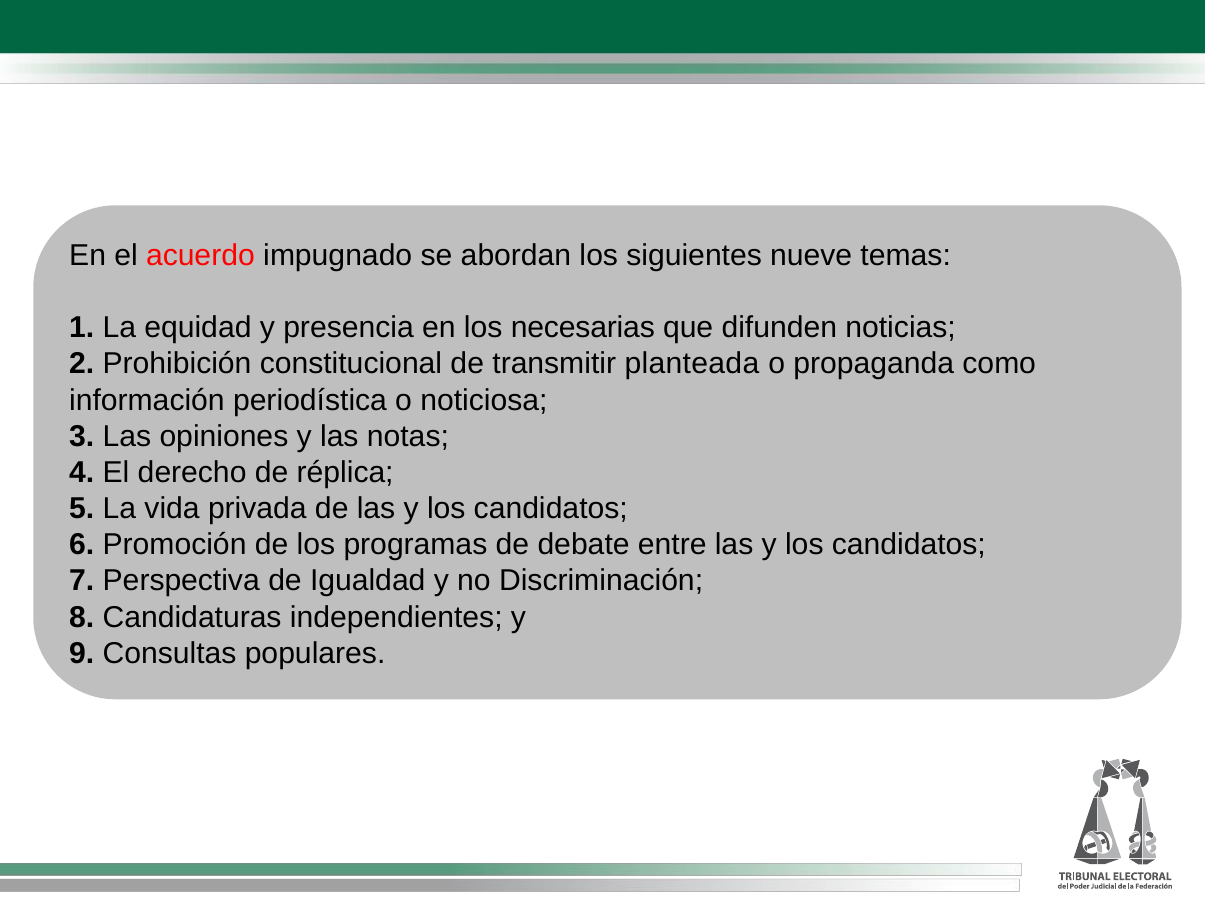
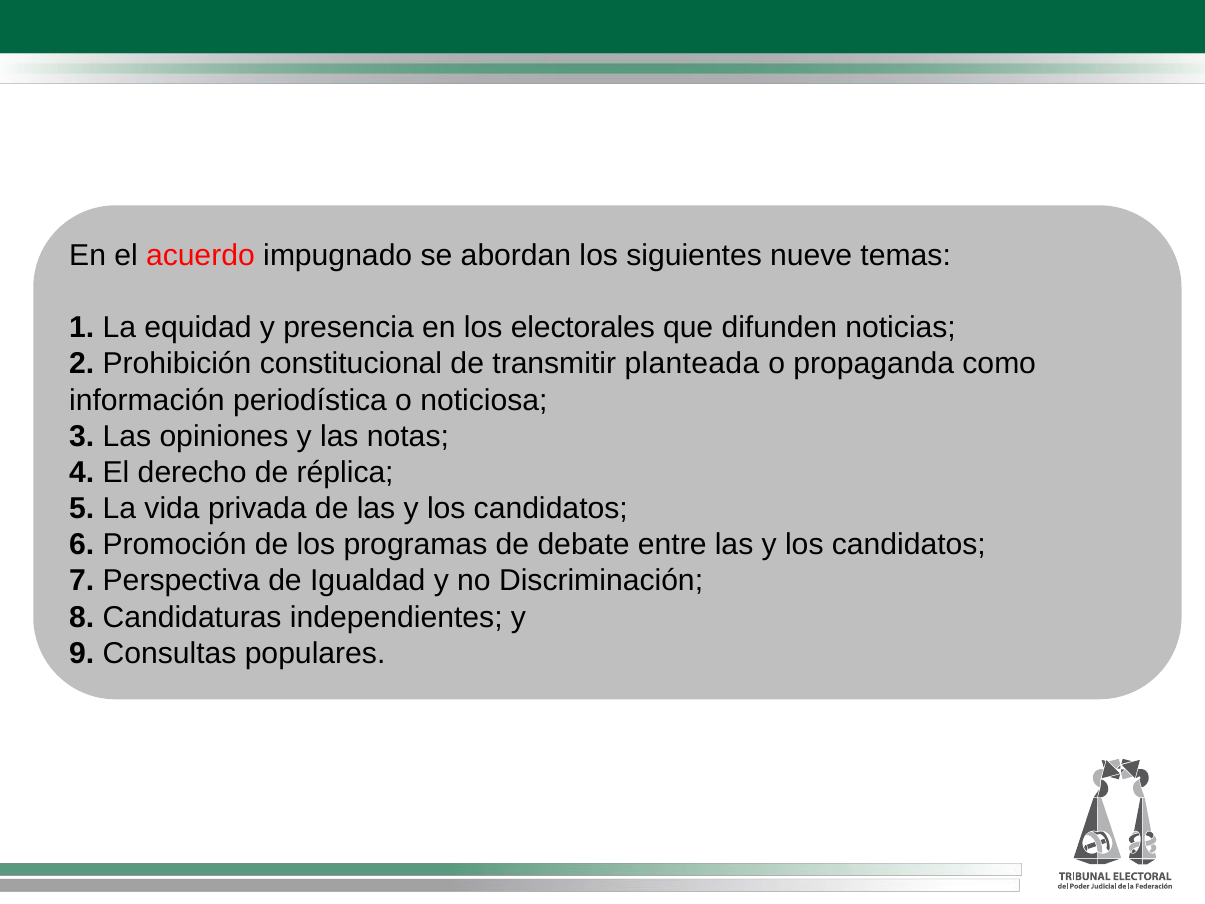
necesarias: necesarias -> electorales (583, 328)
